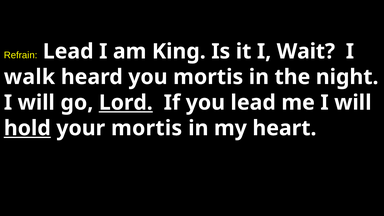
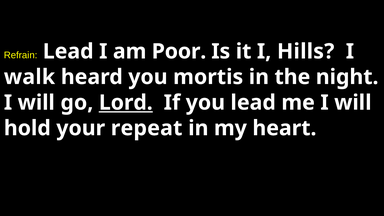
King: King -> Poor (179, 51)
Wait: Wait -> Hills (306, 51)
hold underline: present -> none (27, 128)
your mortis: mortis -> repeat (147, 128)
